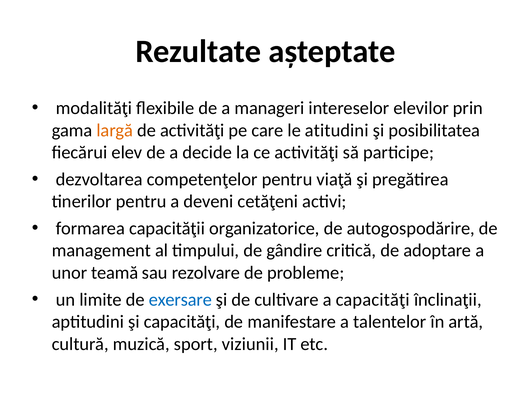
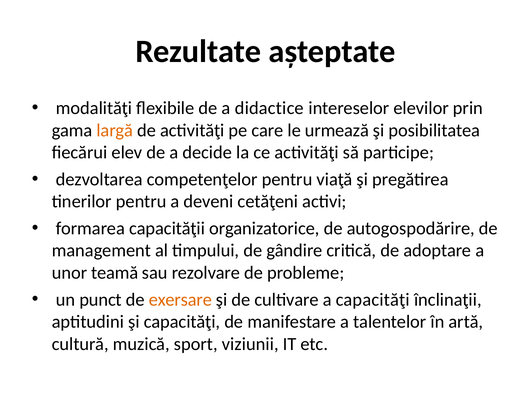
manageri: manageri -> didactice (269, 108)
atitudini: atitudini -> urmează (337, 130)
limite: limite -> punct (101, 299)
exersare colour: blue -> orange (180, 299)
